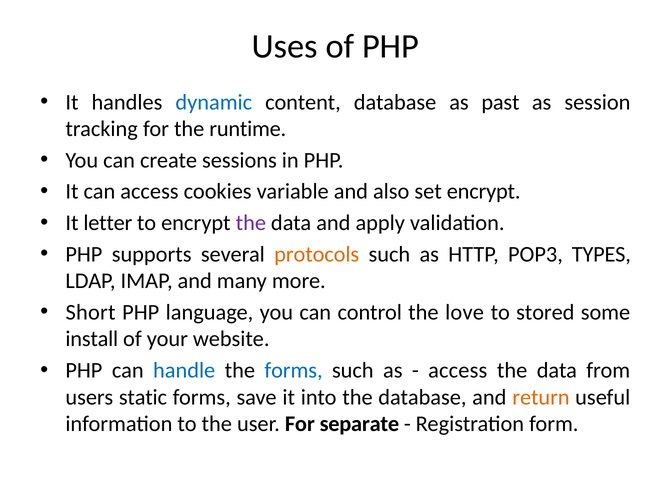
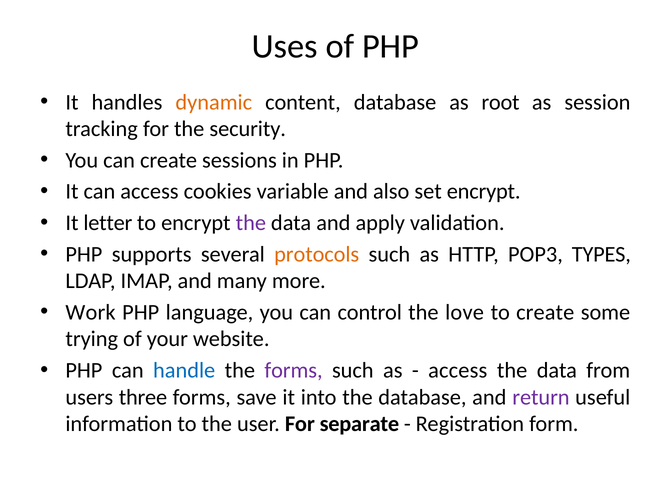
dynamic colour: blue -> orange (214, 102)
past: past -> root (500, 102)
runtime: runtime -> security (248, 129)
Short: Short -> Work (91, 312)
to stored: stored -> create (545, 312)
install: install -> trying (92, 339)
forms colour: blue -> purple (293, 371)
static: static -> three (143, 397)
return colour: orange -> purple (541, 397)
